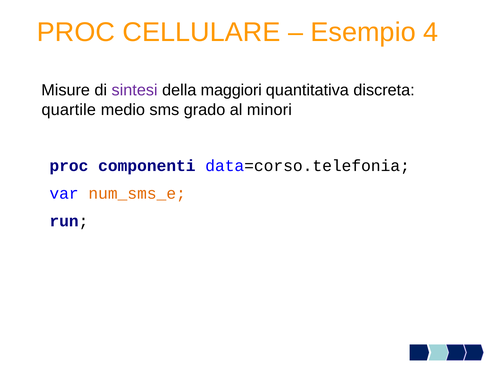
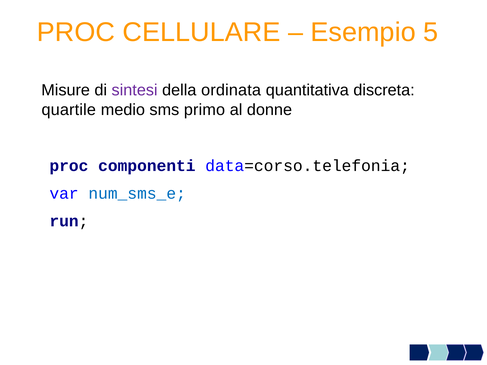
4: 4 -> 5 (431, 32)
maggiori: maggiori -> ordinata (231, 90)
grado: grado -> primo (204, 110)
minori: minori -> donne (269, 110)
num_sms_e colour: orange -> blue (137, 194)
